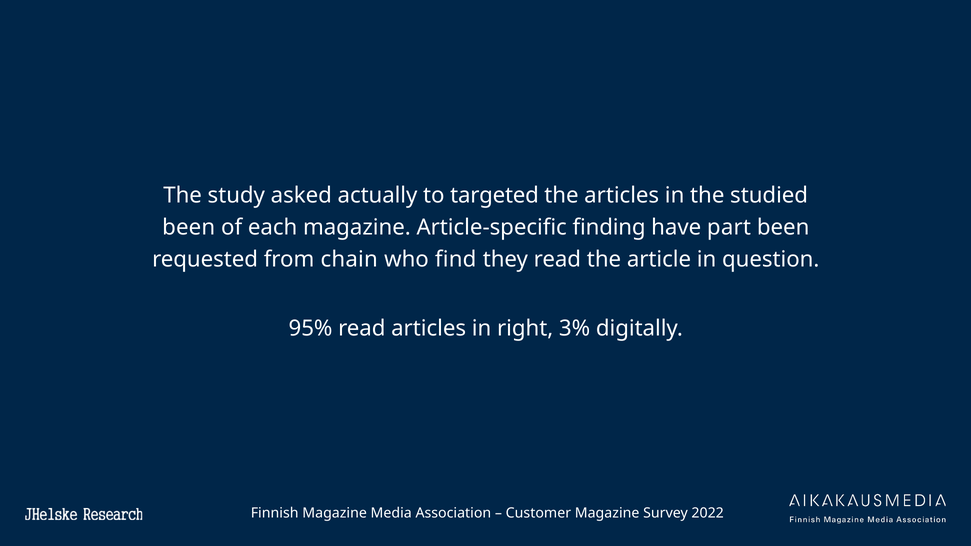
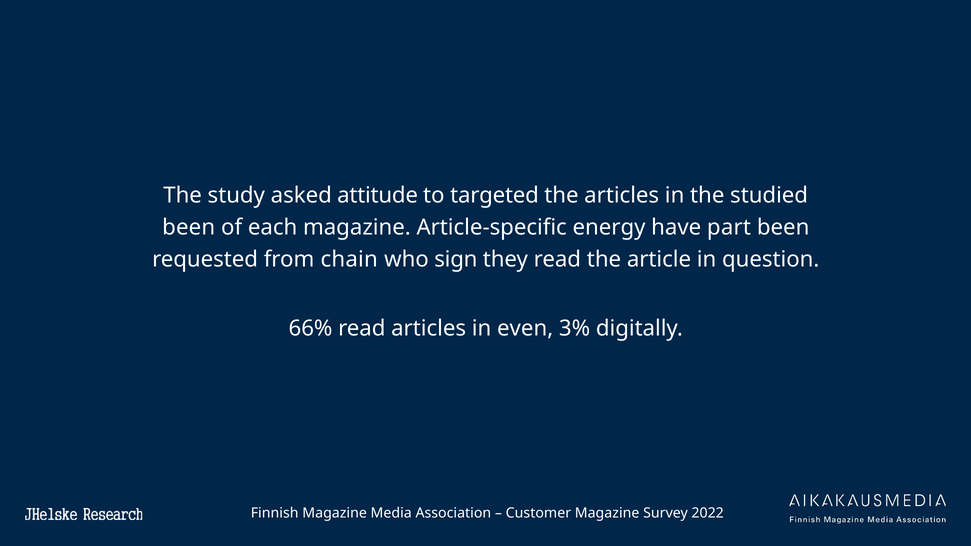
actually: actually -> attitude (378, 196)
finding: finding -> energy (609, 228)
find: find -> sign (456, 260)
95%: 95% -> 66% (311, 328)
right: right -> even (525, 328)
